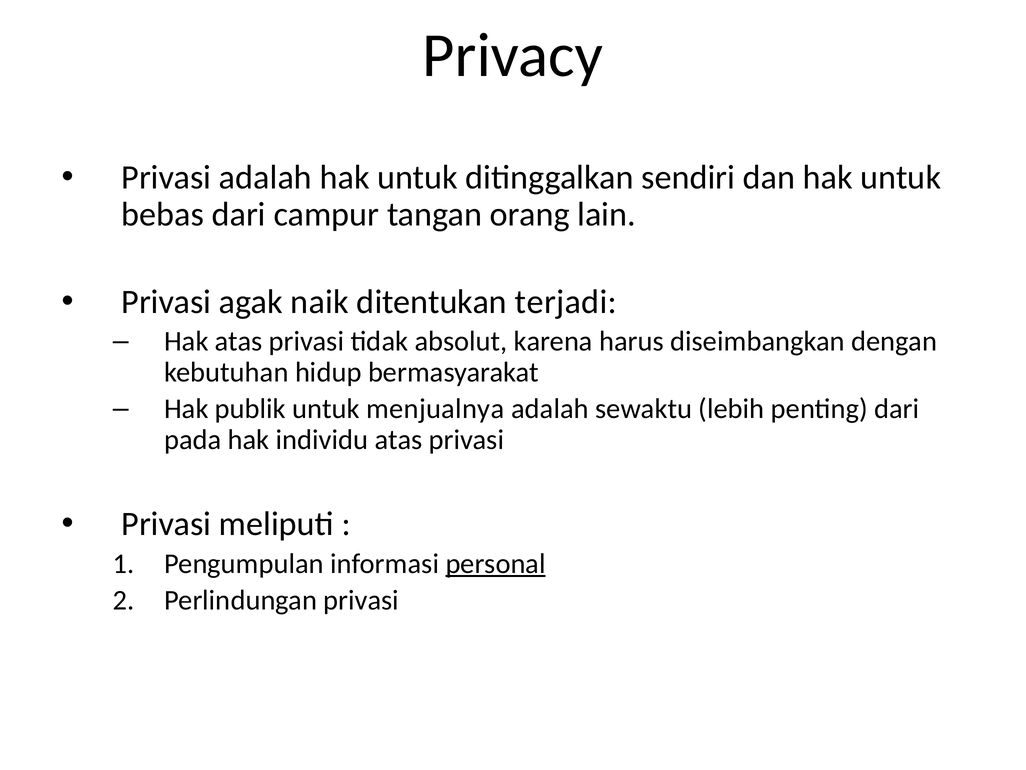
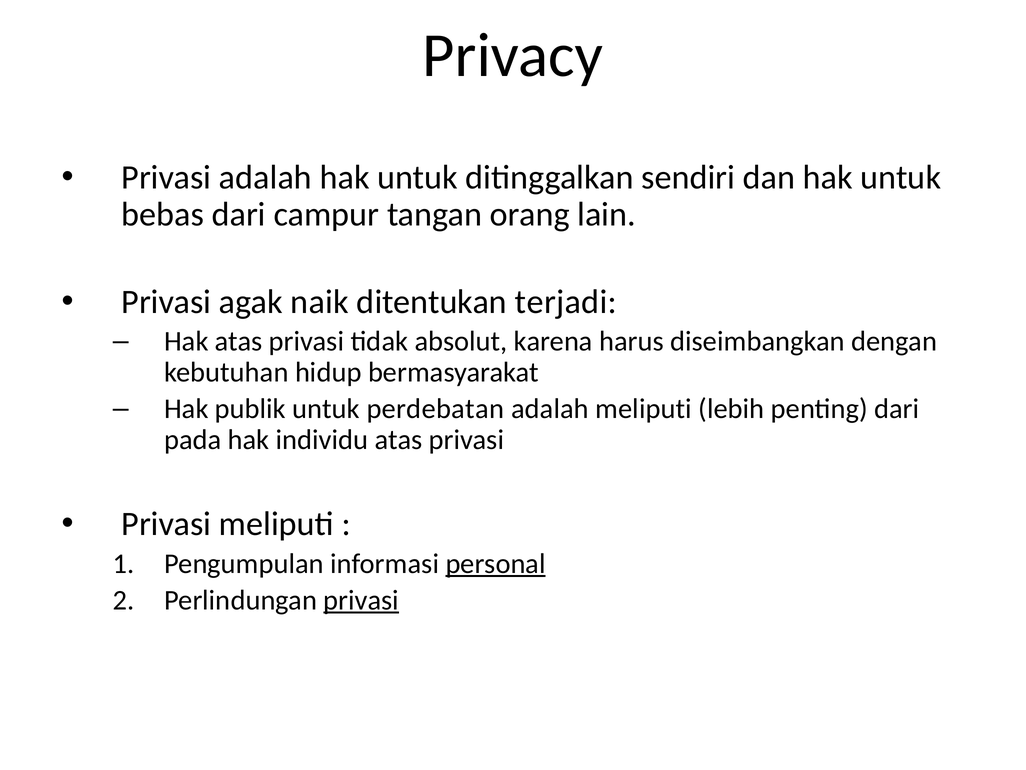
menjualnya: menjualnya -> perdebatan (435, 409)
adalah sewaktu: sewaktu -> meliputi (644, 409)
privasi underline: none -> present (361, 600)
